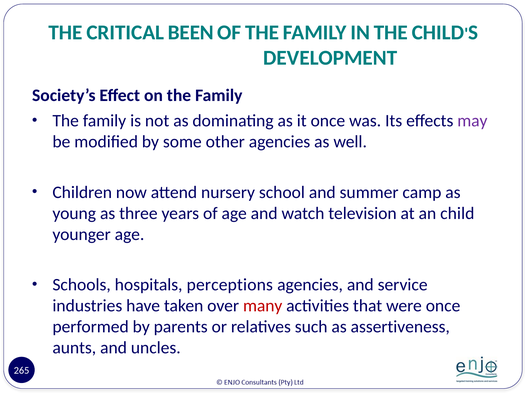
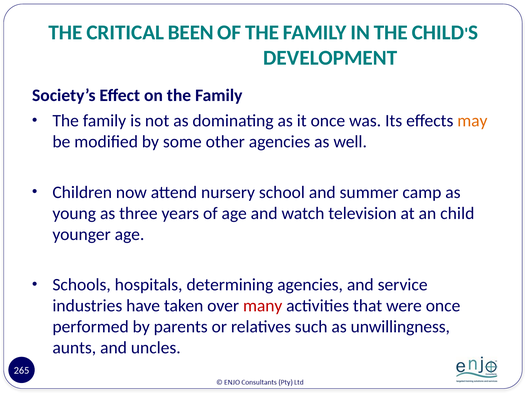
may colour: purple -> orange (472, 121)
perceptions: perceptions -> determining (230, 285)
assertiveness: assertiveness -> unwillingness (400, 327)
